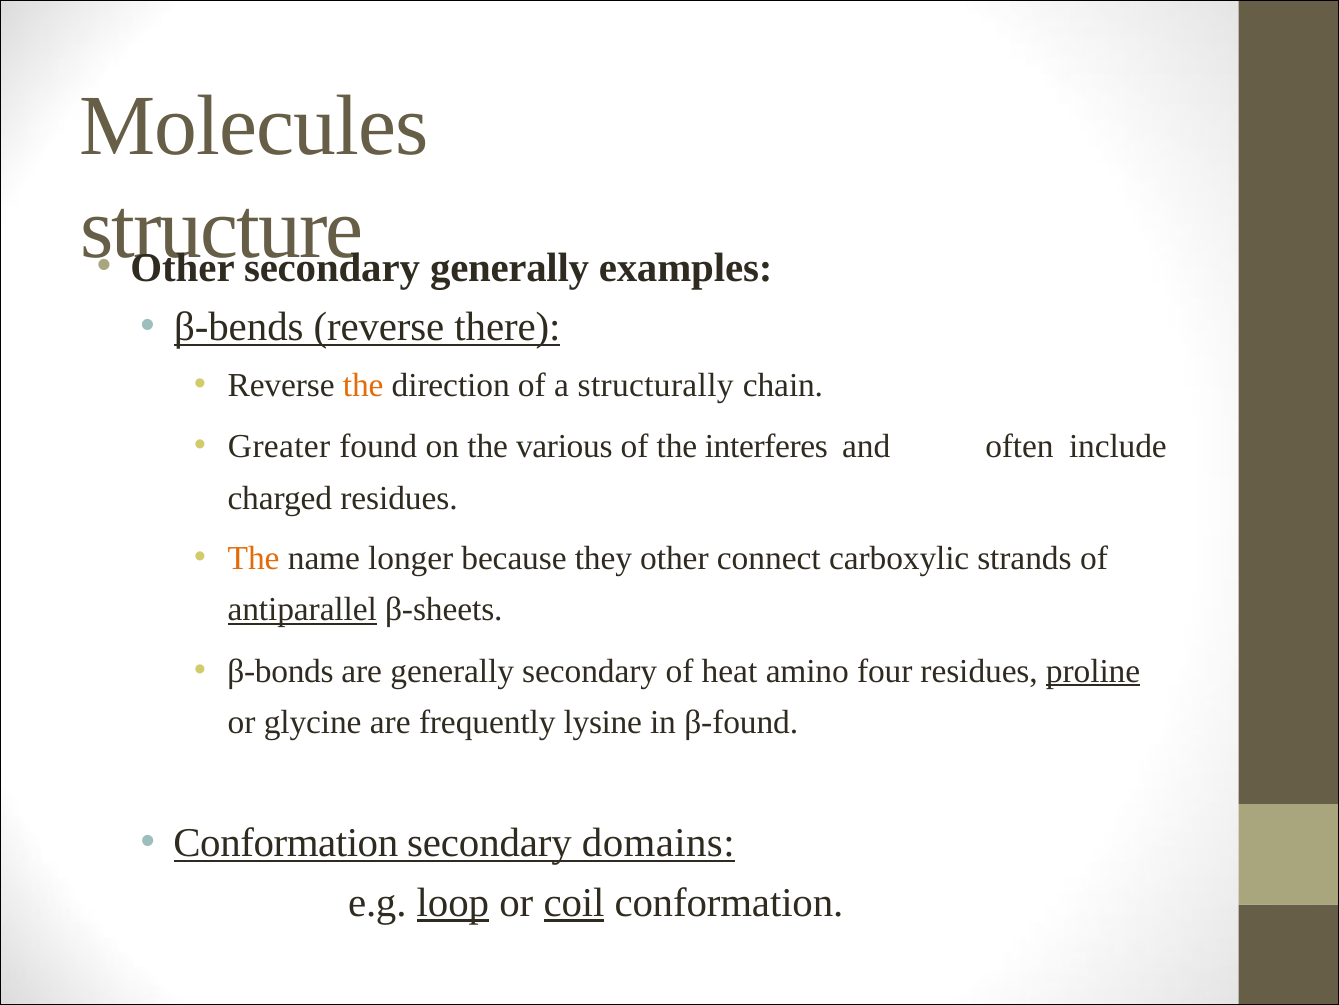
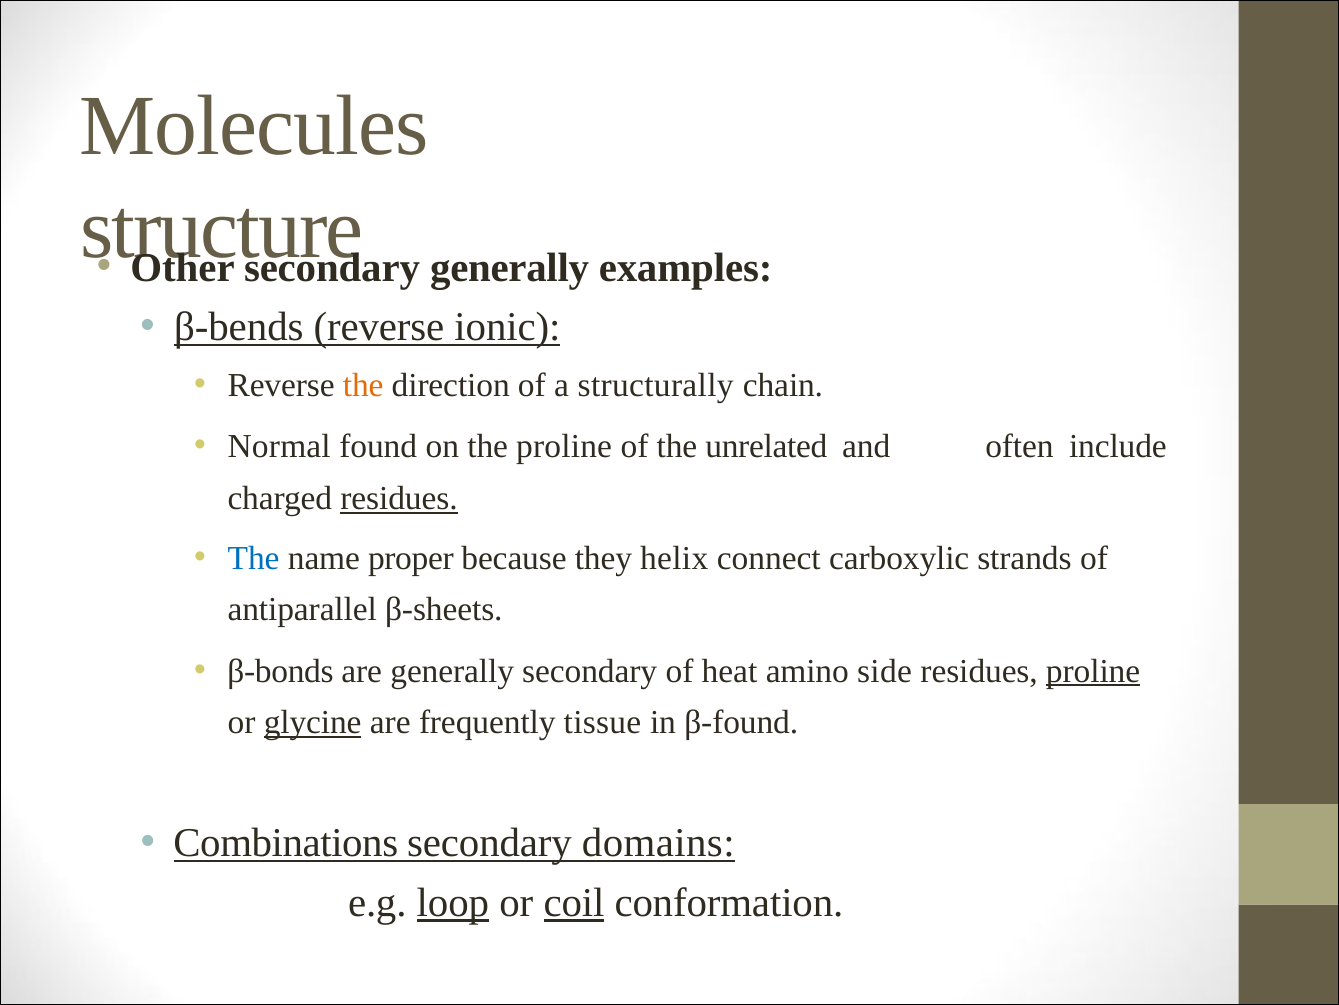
there: there -> ionic (507, 327)
Greater: Greater -> Normal (279, 446)
the various: various -> proline (564, 446)
interferes: interferes -> unrelated (766, 446)
residues underline: none -> present (399, 498)
The colour: orange -> blue (254, 558)
longer: longer -> proper (411, 558)
they other: other -> helix (674, 558)
antiparallel underline: present -> none (302, 609)
four: four -> side (885, 670)
glycine underline: none -> present (313, 722)
lysine: lysine -> tissue (602, 722)
Conformation: Conformation -> Combinations (286, 843)
